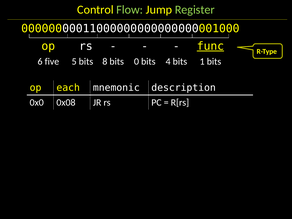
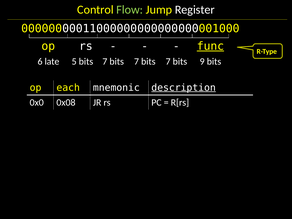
Register colour: light green -> white (195, 10)
five: five -> late (52, 61)
5 bits 8: 8 -> 7 (105, 61)
0: 0 -> 7 (136, 61)
4: 4 -> 7 (168, 61)
1: 1 -> 9 (202, 61)
description underline: none -> present (184, 88)
